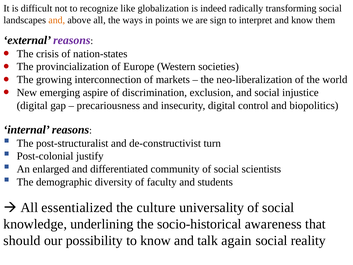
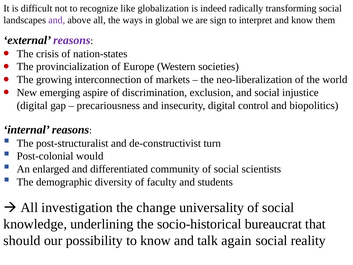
and colour: orange -> purple (57, 20)
points: points -> global (167, 20)
justify: justify -> would (90, 156)
essentialized: essentialized -> investigation (77, 207)
culture: culture -> change (156, 207)
awareness: awareness -> bureaucrat (273, 224)
